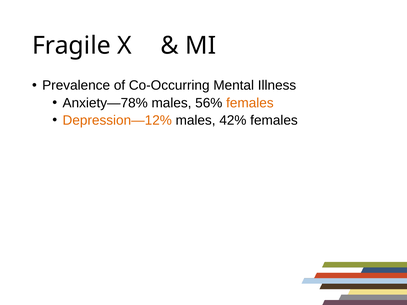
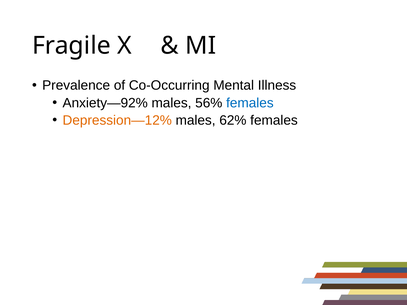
Anxiety—78%: Anxiety—78% -> Anxiety—92% (105, 103)
females colour: orange -> blue (250, 103)
42%: 42% -> 62% (233, 120)
